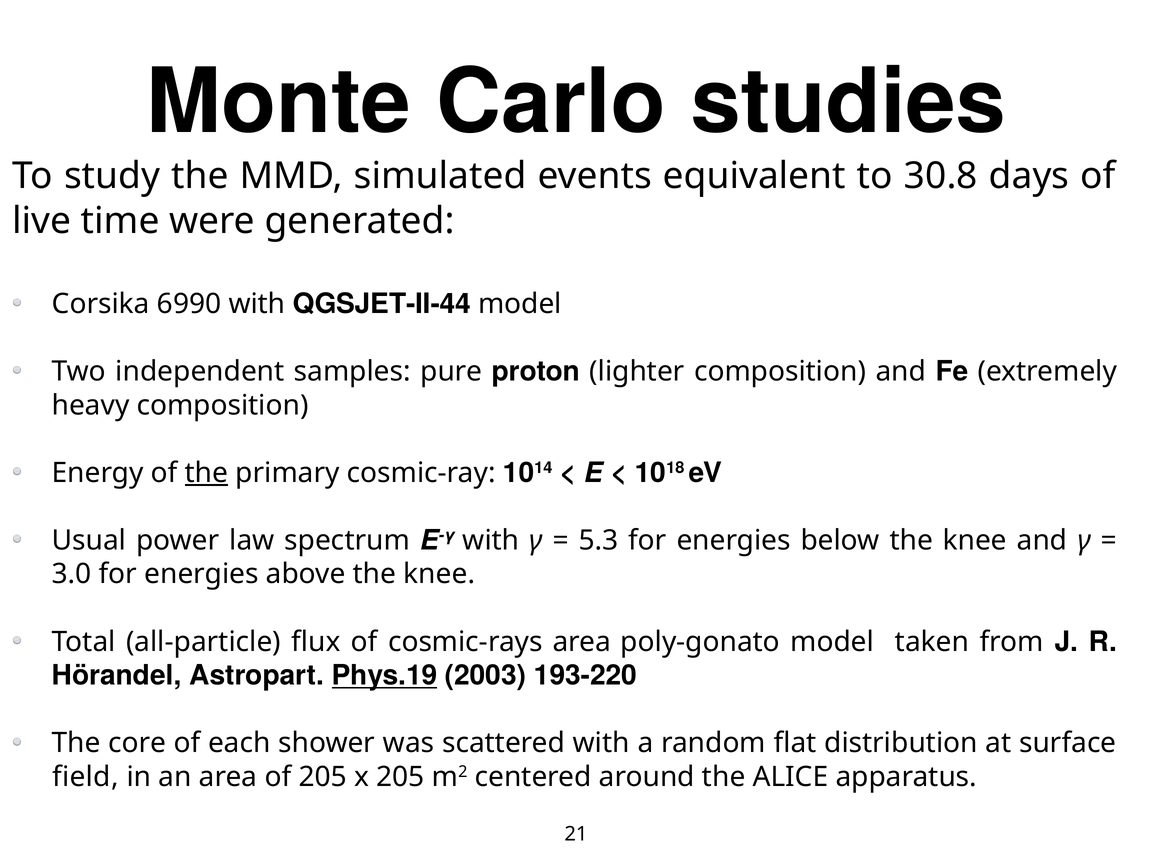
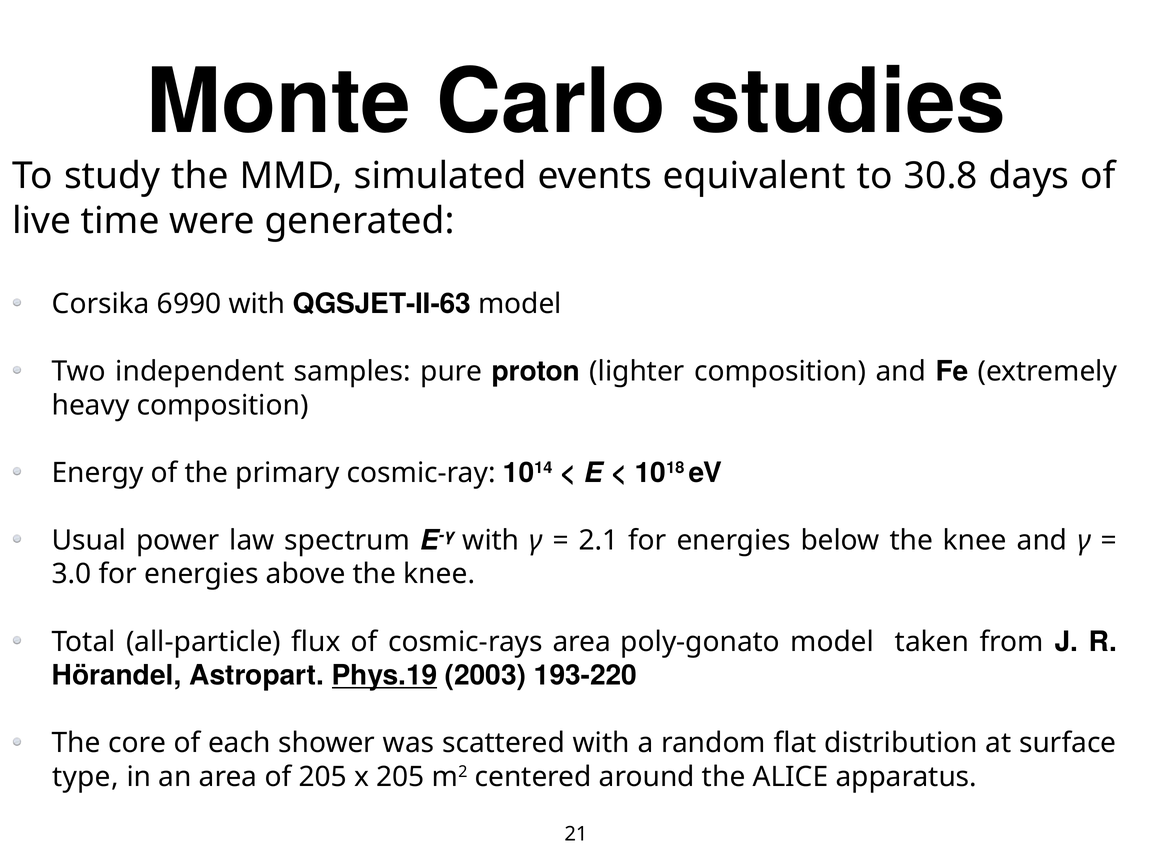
QGSJET-II-44: QGSJET-II-44 -> QGSJET-II-63 (382, 304)
the underline: present -> none (206, 473)
5.3: 5.3 -> 2.1 (598, 540)
field: field -> type (85, 777)
